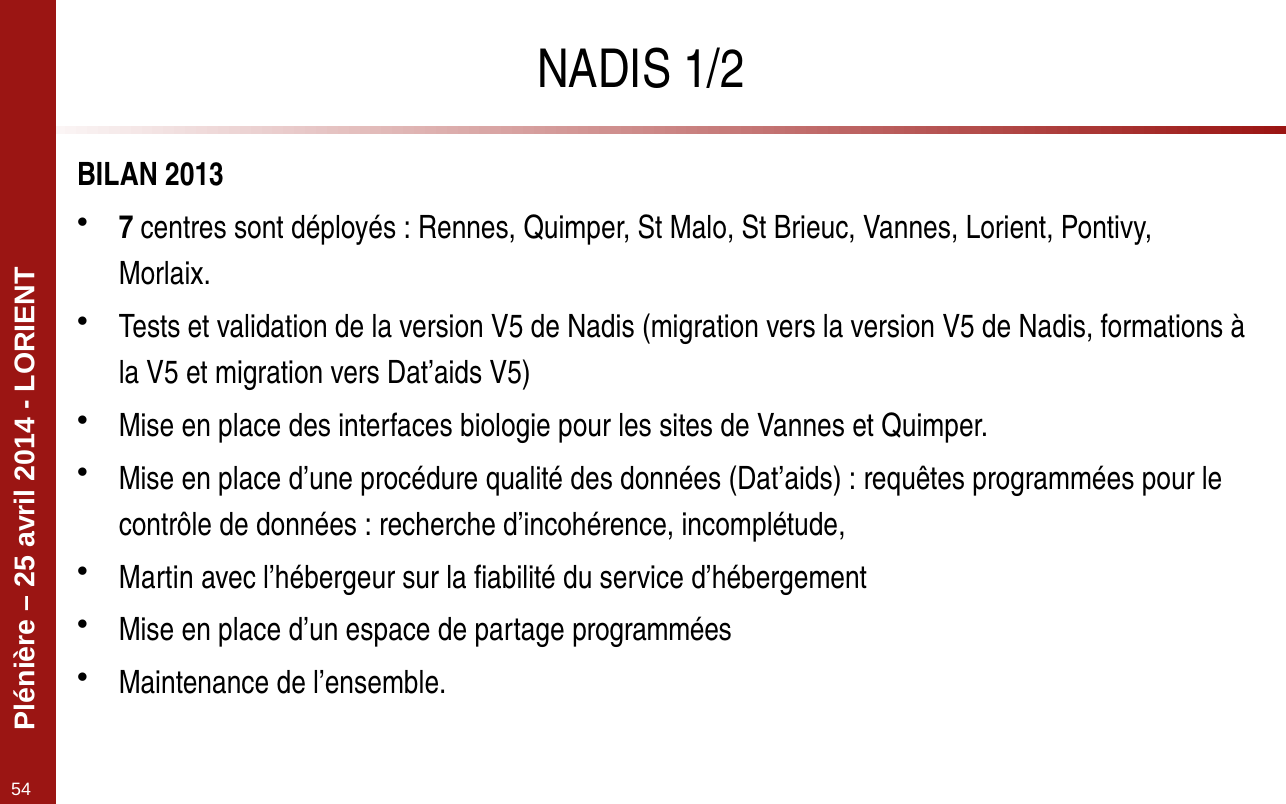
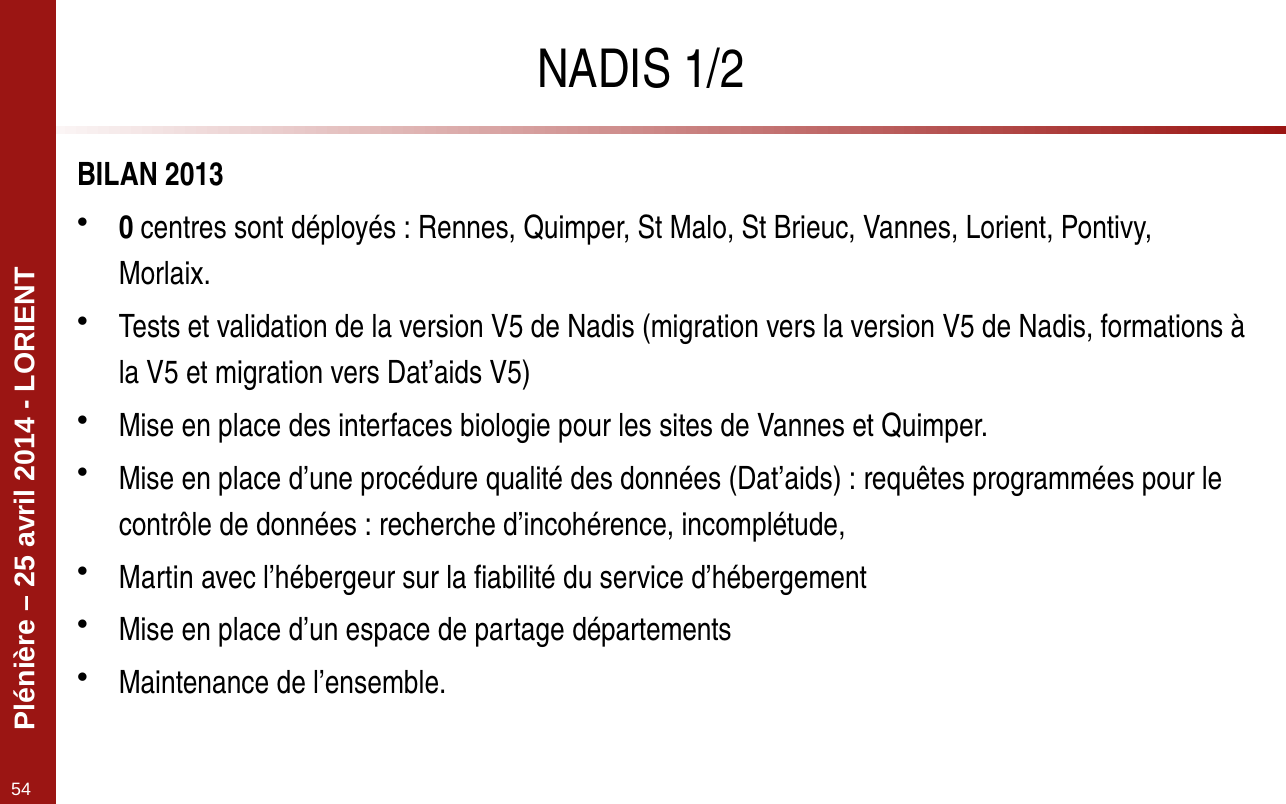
7: 7 -> 0 (126, 228)
partage programmées: programmées -> départements (652, 630)
